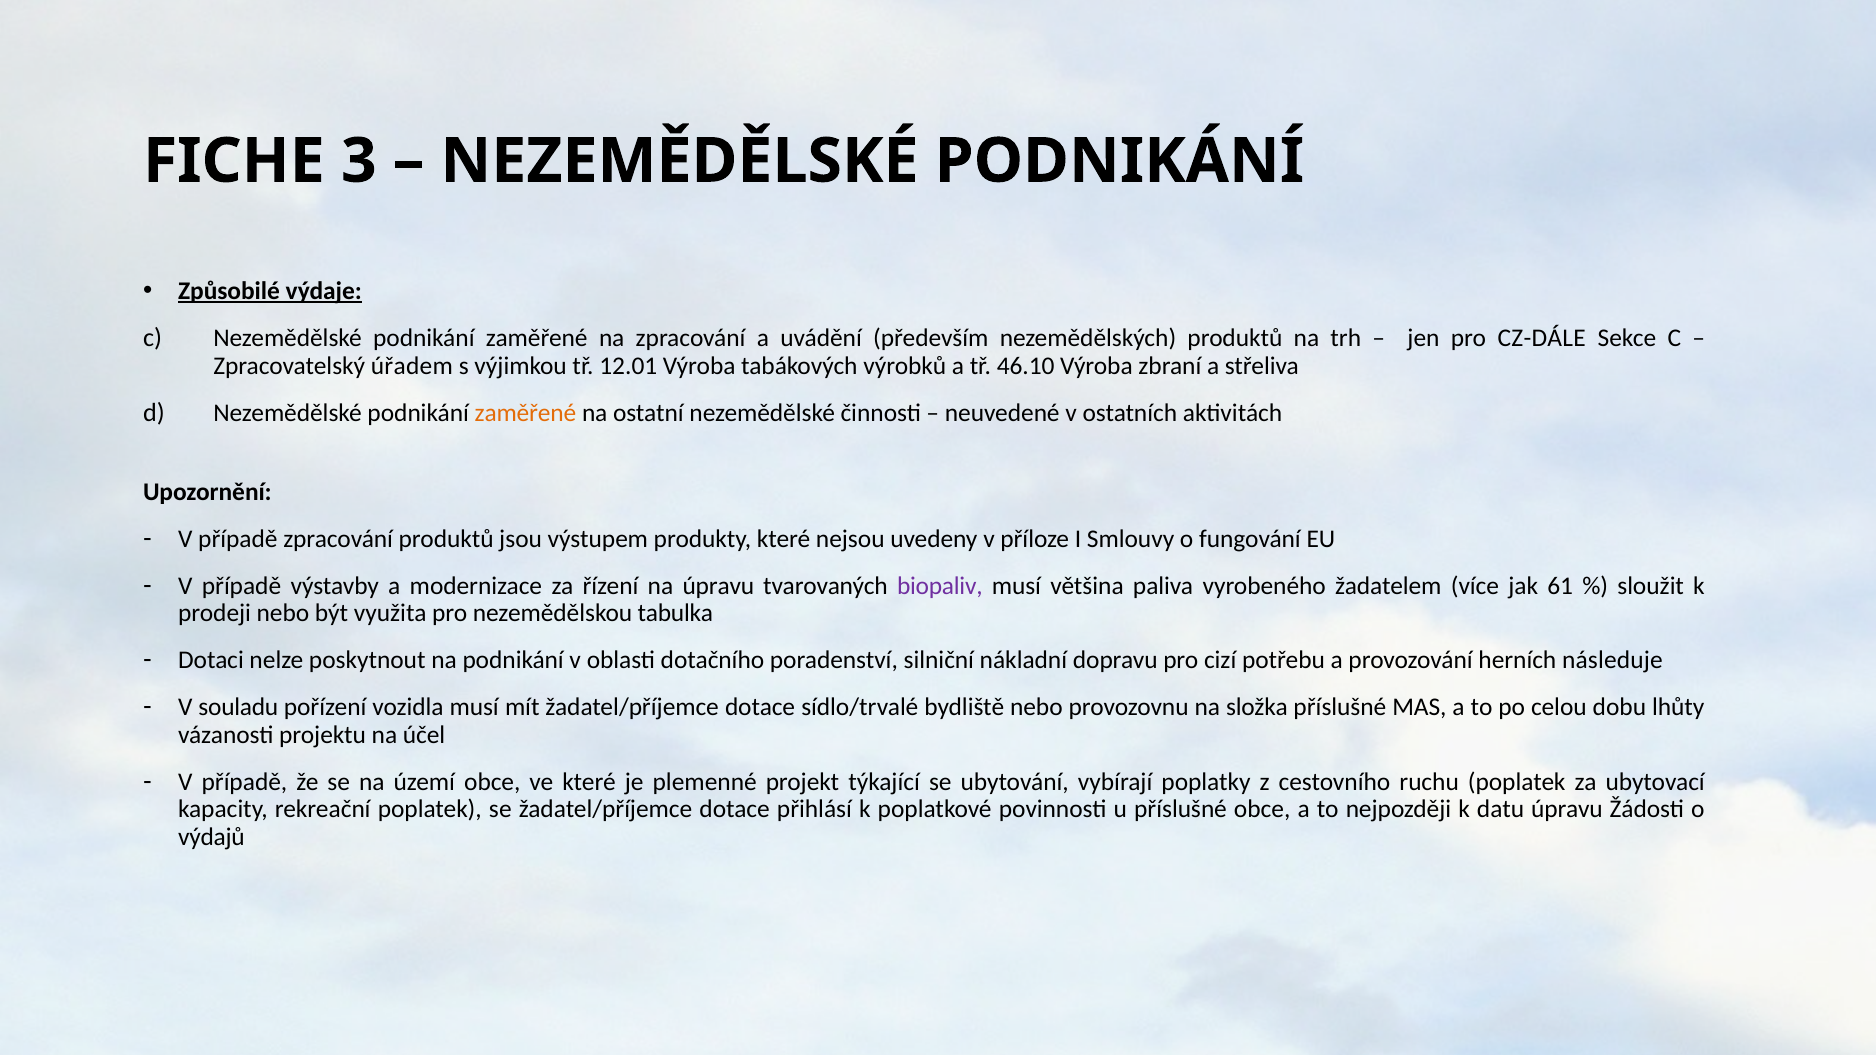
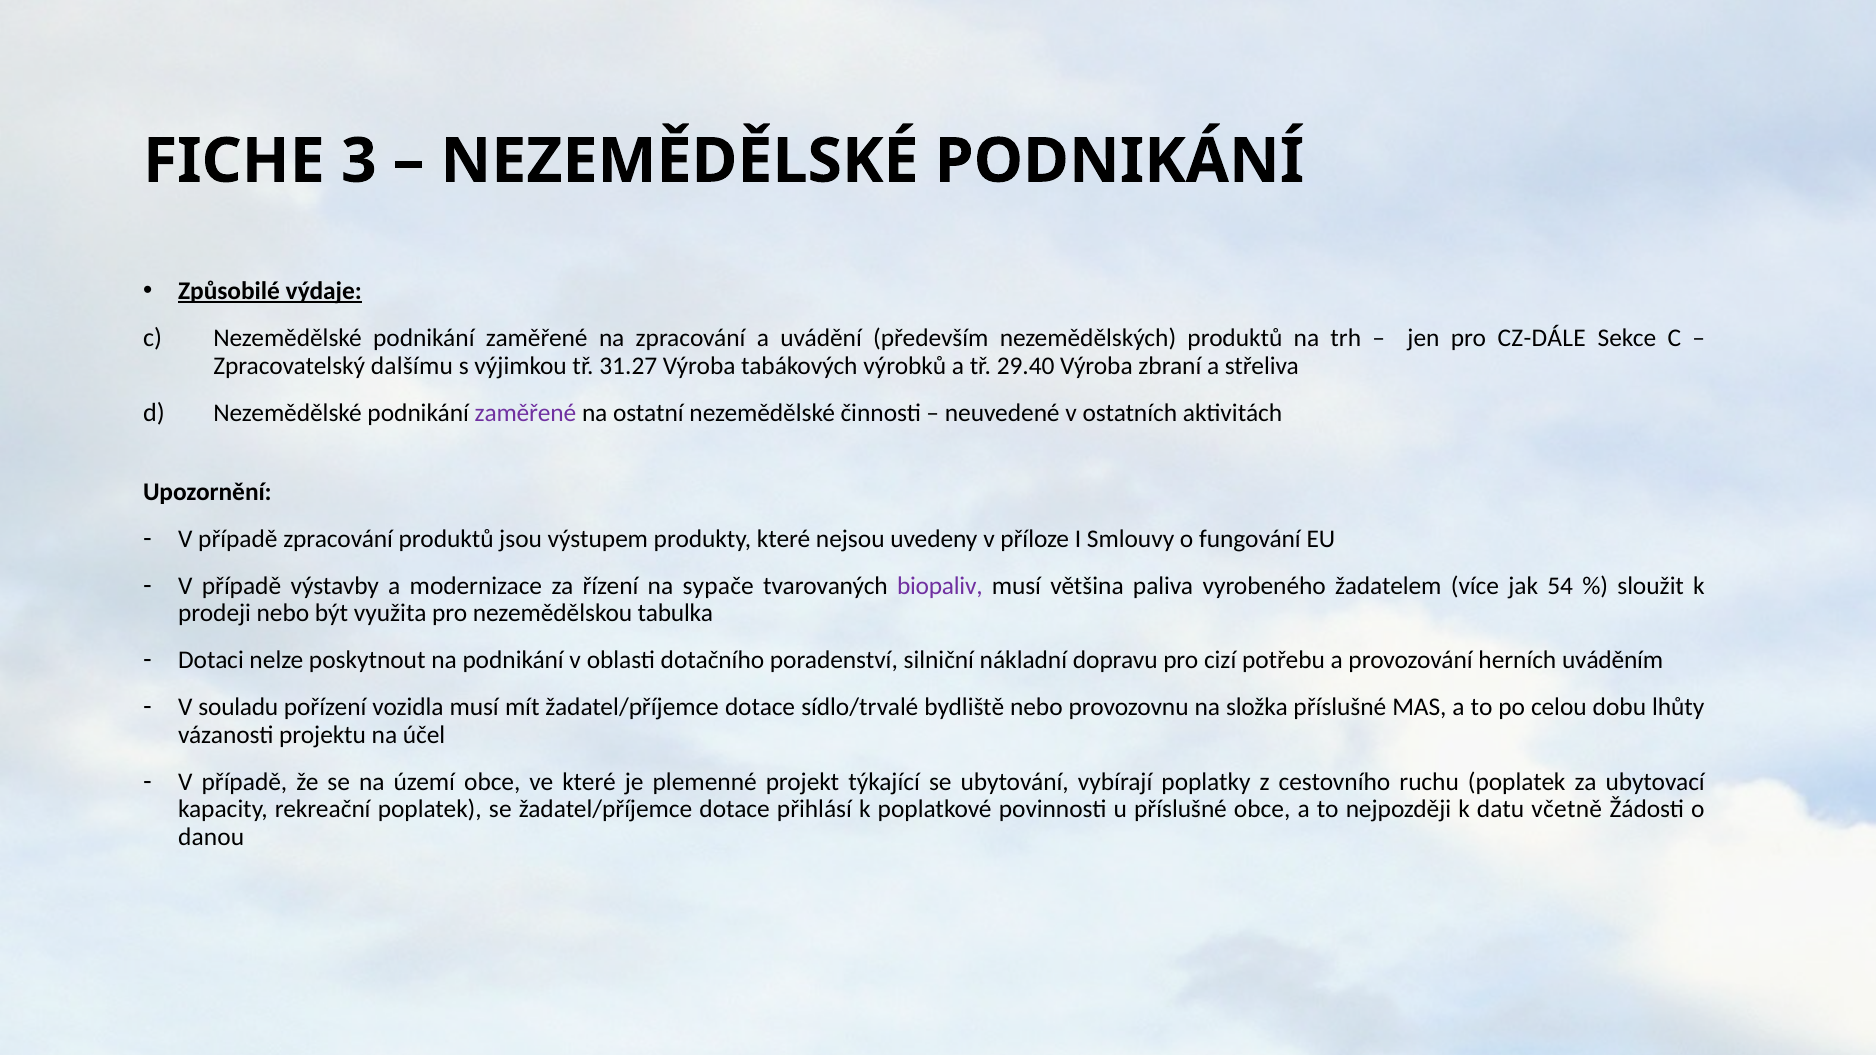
úřadem: úřadem -> dalšímu (412, 366)
12.01: 12.01 -> 31.27 (628, 366)
46.10: 46.10 -> 29.40 (1026, 366)
zaměřené colour: orange -> purple (525, 413)
na úpravu: úpravu -> sypače (718, 586)
61: 61 -> 54 (1560, 586)
následuje: následuje -> uváděním (1613, 661)
datu úpravu: úpravu -> včetně (1567, 810)
výdajů: výdajů -> danou (211, 837)
